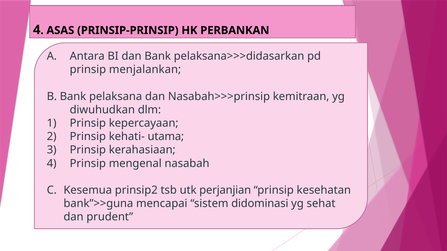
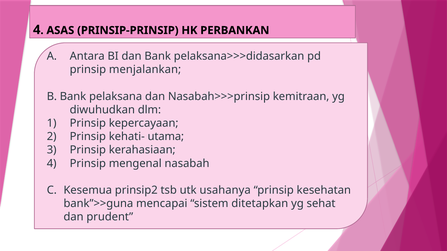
perjanjian: perjanjian -> usahanya (225, 190)
didominasi: didominasi -> ditetapkan (260, 204)
